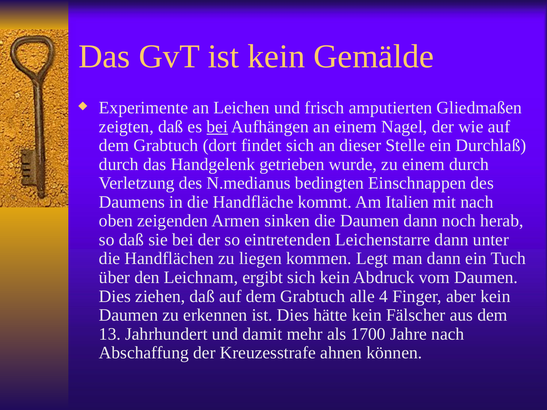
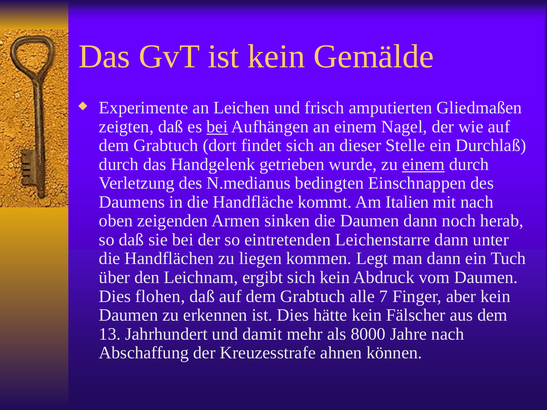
einem underline: none -> present (423, 164)
ziehen: ziehen -> flohen (160, 296)
4: 4 -> 7 (384, 296)
1700: 1700 -> 8000 (368, 334)
